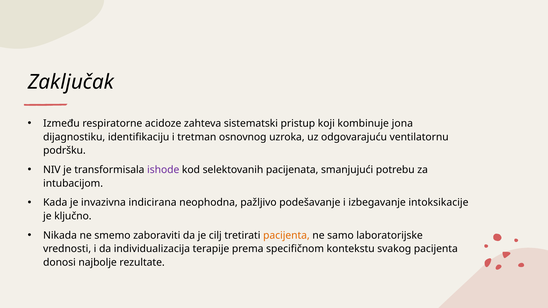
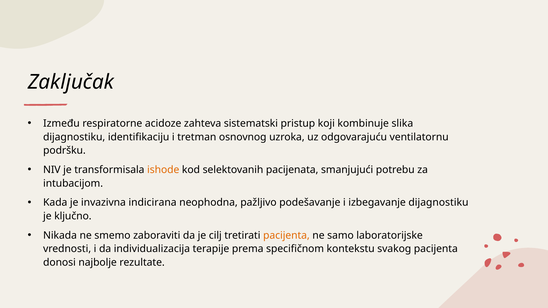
jona: jona -> slika (402, 124)
ishode colour: purple -> orange (163, 170)
izbegavanje intoksikacije: intoksikacije -> dijagnostiku (438, 203)
